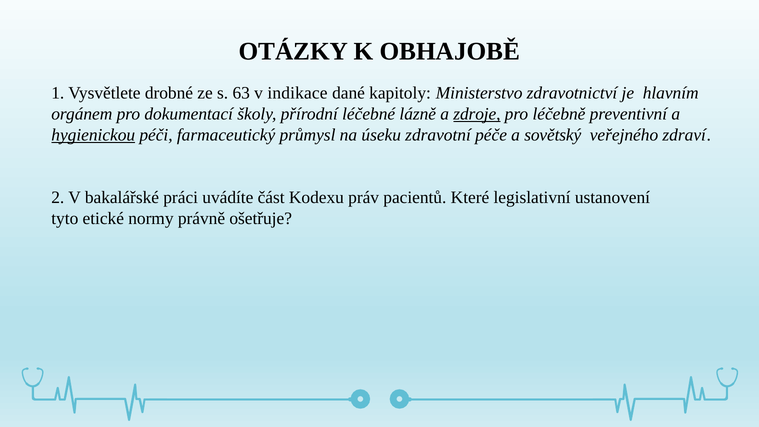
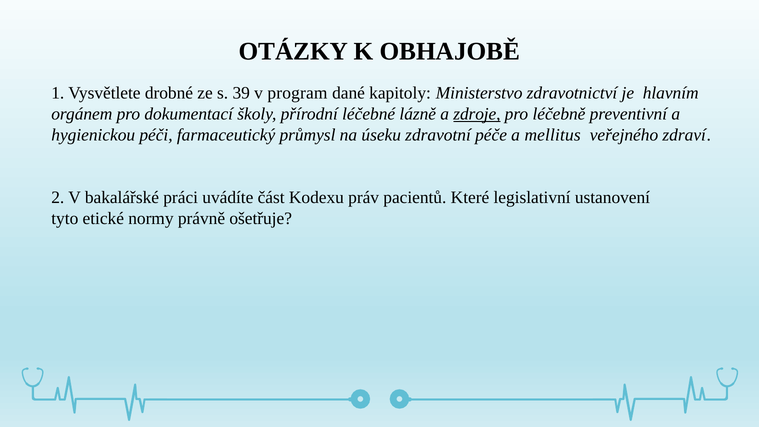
63: 63 -> 39 (241, 93)
indikace: indikace -> program (297, 93)
hygienickou underline: present -> none (93, 135)
sovětský: sovětský -> mellitus (553, 135)
